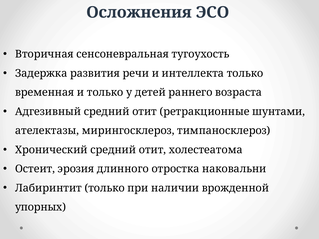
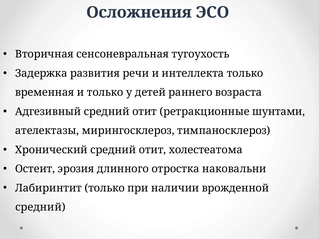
упорных: упорных -> средний (40, 207)
